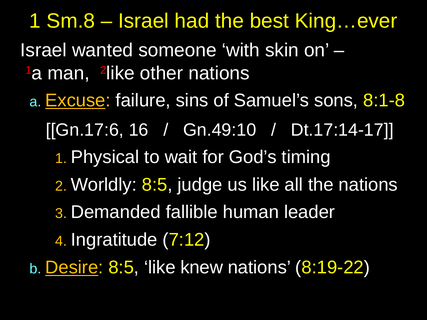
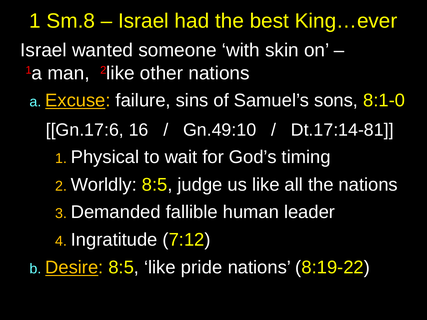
8:1-8: 8:1-8 -> 8:1-0 (384, 100)
Dt.17:14-17: Dt.17:14-17 -> Dt.17:14-81 (342, 130)
knew: knew -> pride (202, 267)
